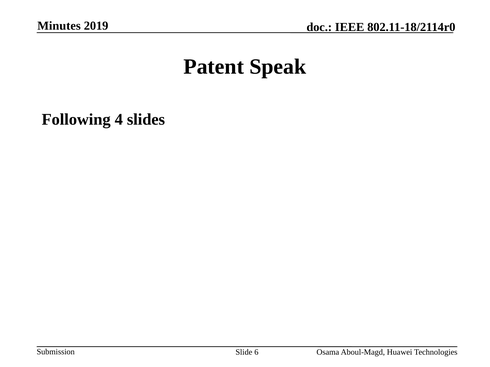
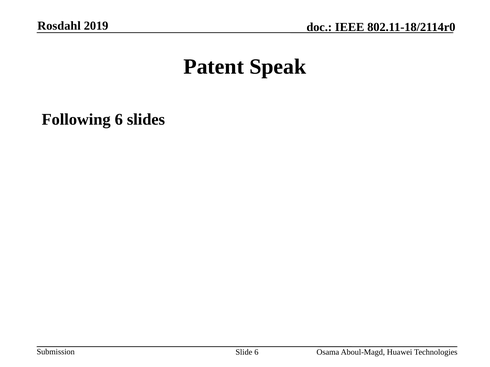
Minutes: Minutes -> Rosdahl (59, 26)
Following 4: 4 -> 6 (119, 120)
